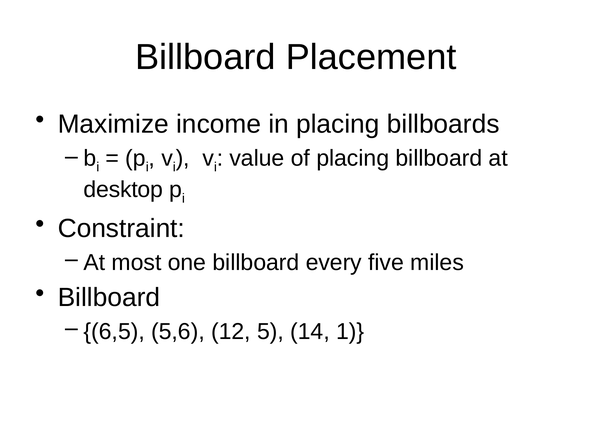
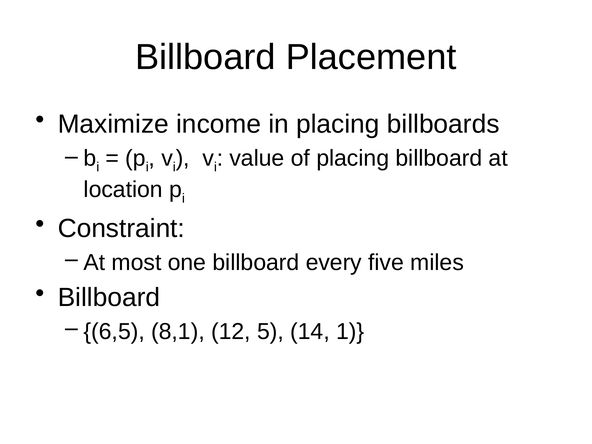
desktop: desktop -> location (123, 190)
5,6: 5,6 -> 8,1 (178, 332)
